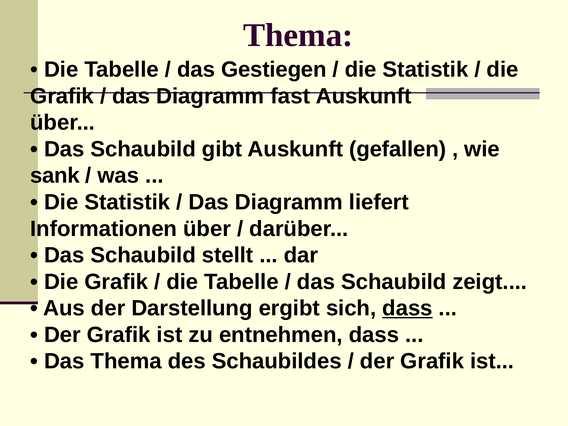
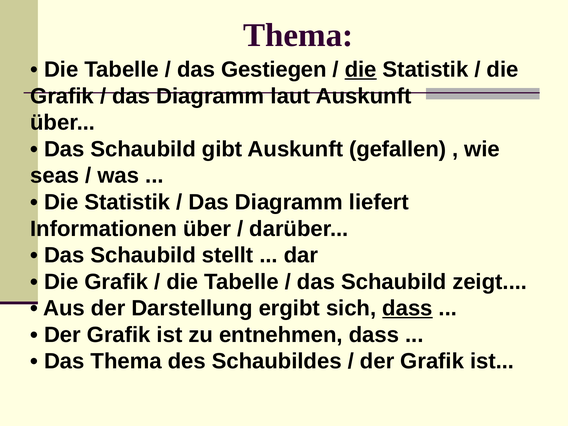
die underline: none -> present (361, 70)
fast: fast -> laut (290, 96)
sank: sank -> seas (55, 176)
